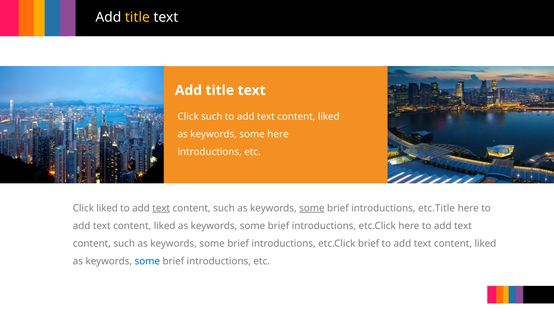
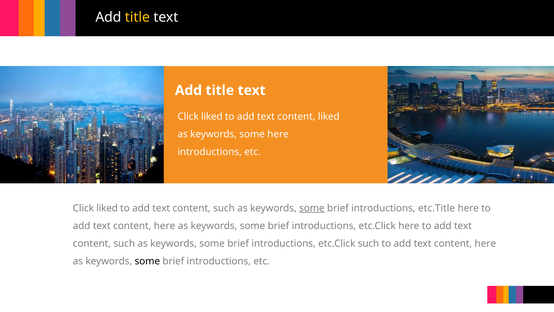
such: such -> liked (212, 116)
text underline: present -> none (161, 208)
liked: liked -> here (165, 226)
etc.Click brief: brief -> such (369, 243)
liked: liked -> here (485, 243)
some colour: blue -> black (147, 261)
